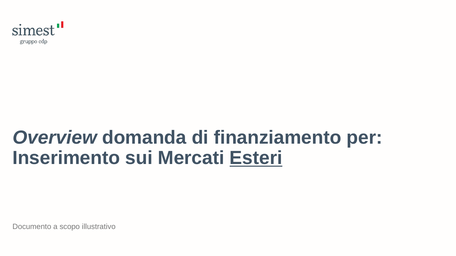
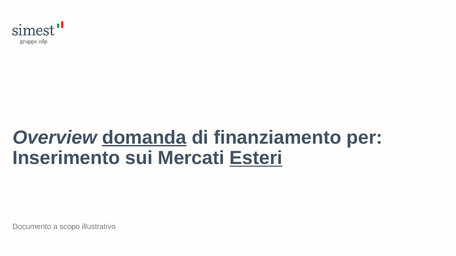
domanda underline: none -> present (144, 138)
